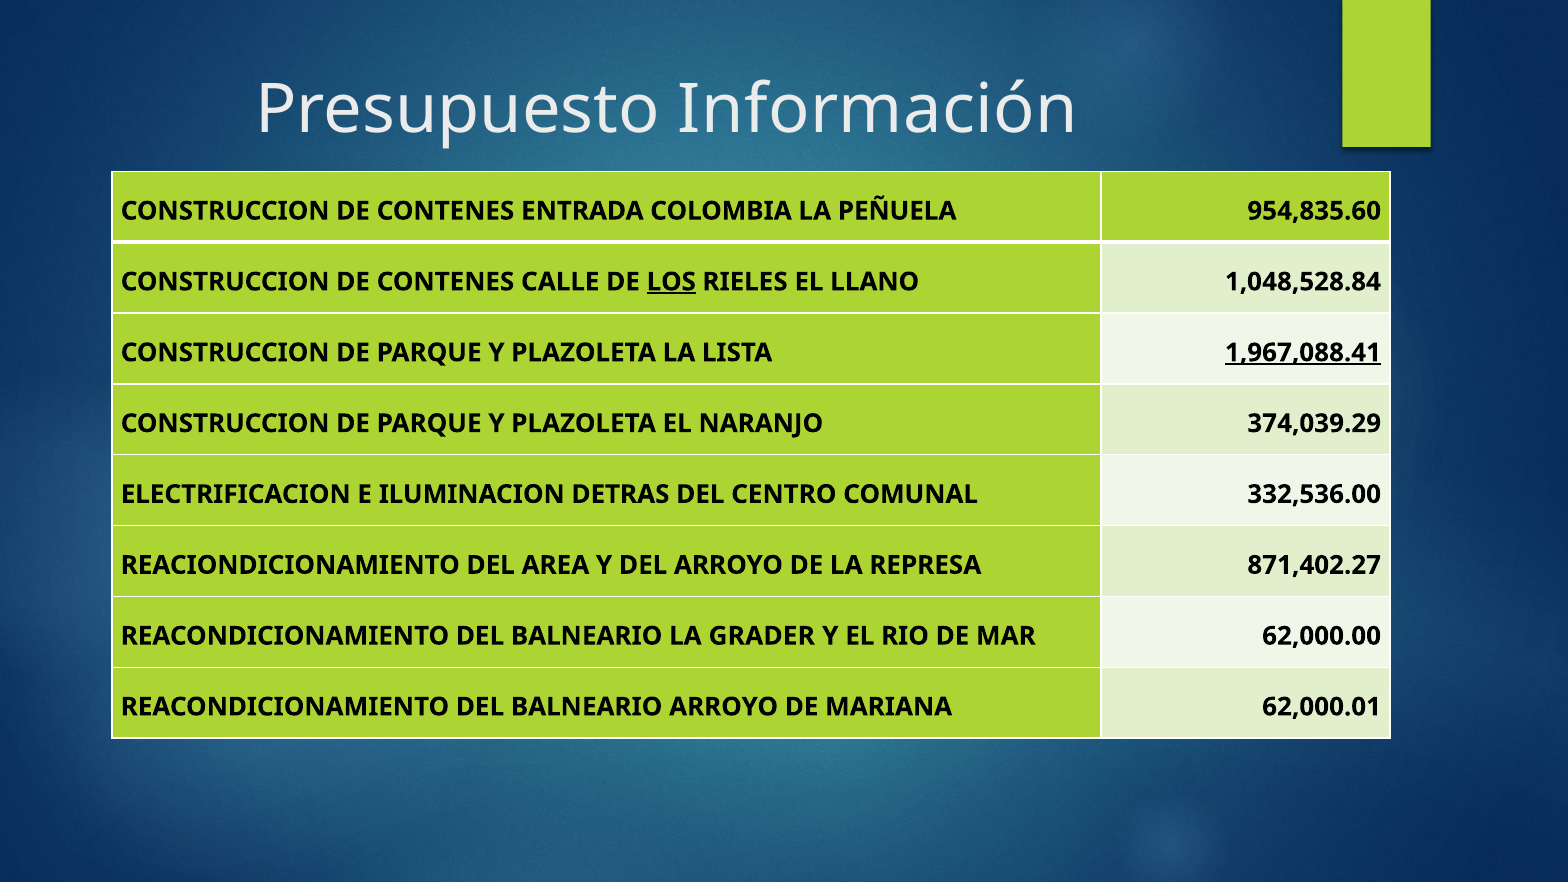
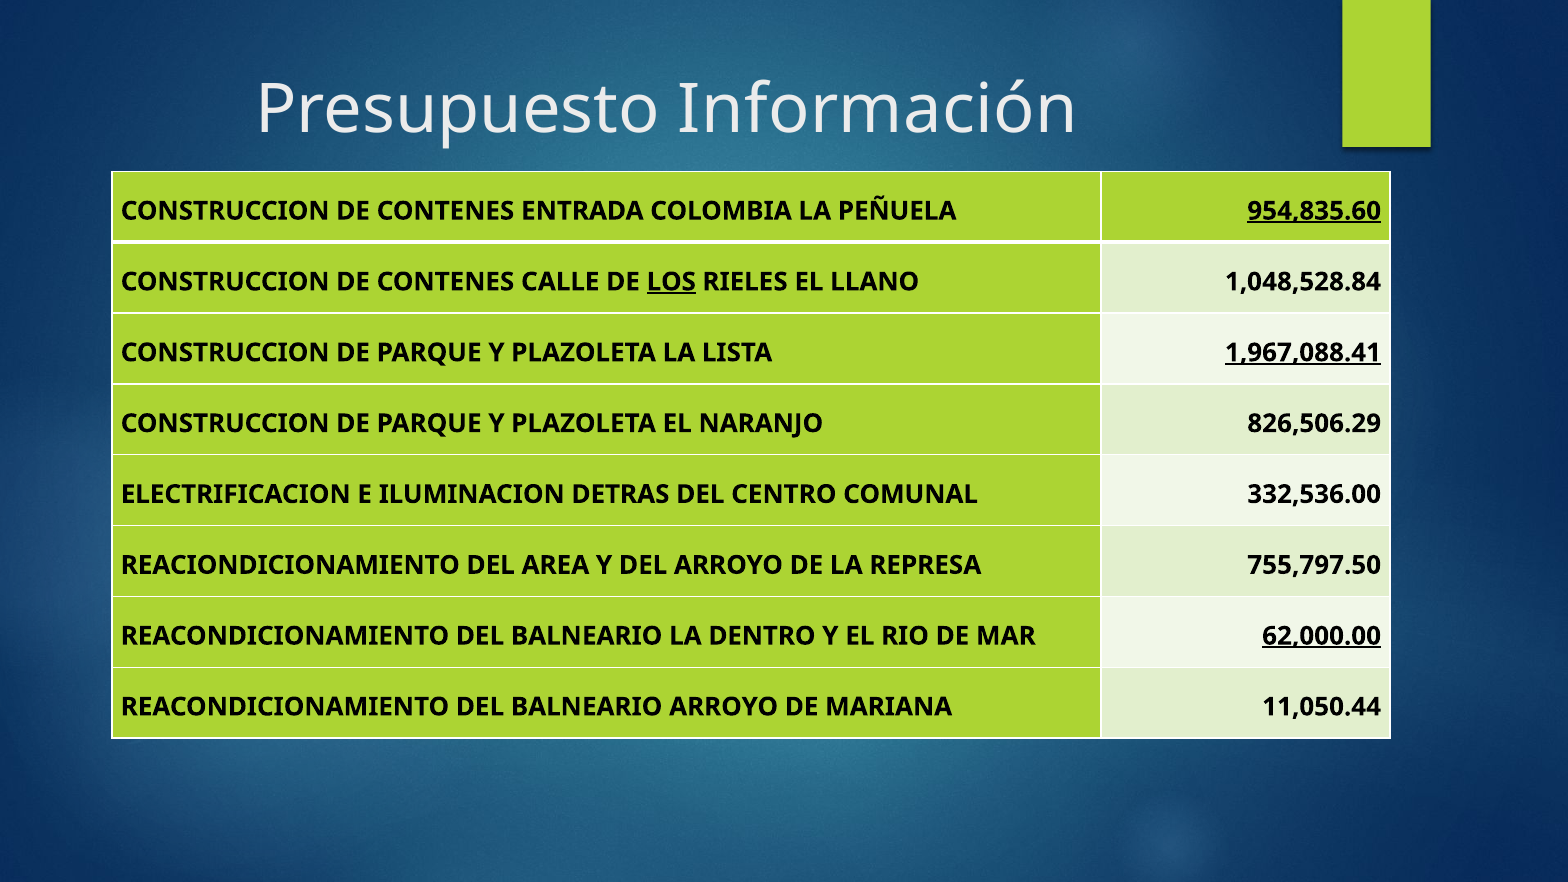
954,835.60 underline: none -> present (1314, 211)
374,039.29: 374,039.29 -> 826,506.29 (1314, 423)
871,402.27: 871,402.27 -> 755,797.50 (1314, 565)
GRADER: GRADER -> DENTRO (762, 636)
62,000.00 underline: none -> present (1322, 636)
62,000.01: 62,000.01 -> 11,050.44 (1322, 707)
